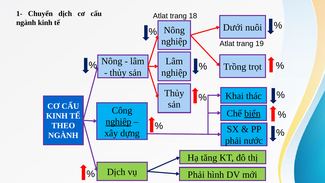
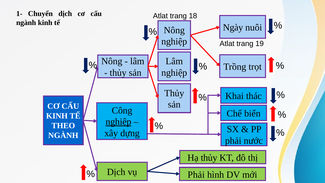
Dưới: Dưới -> Ngày (233, 28)
biến underline: present -> none (252, 113)
Hạ tăng: tăng -> thủy (209, 158)
